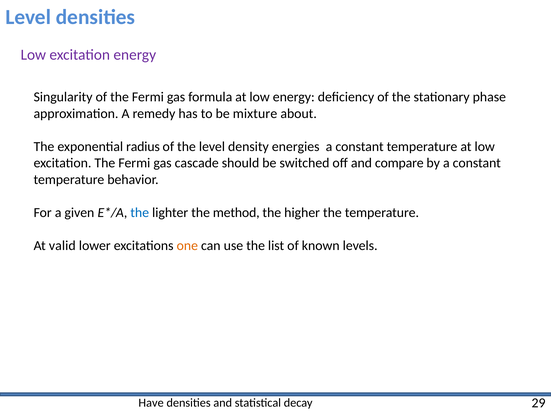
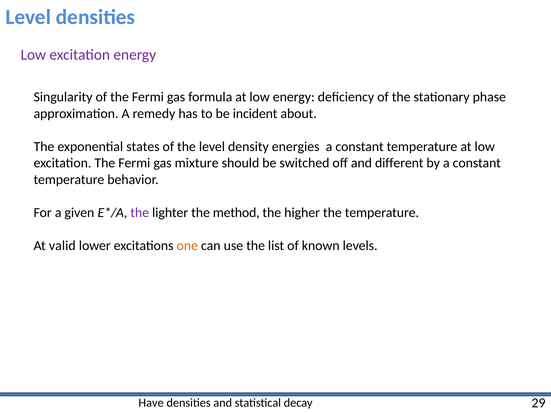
mixture: mixture -> incident (255, 114)
radius: radius -> states (143, 147)
cascade: cascade -> mixture (197, 163)
compare: compare -> different (399, 163)
the colour: blue -> purple (140, 213)
